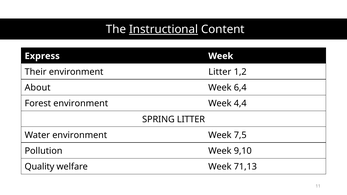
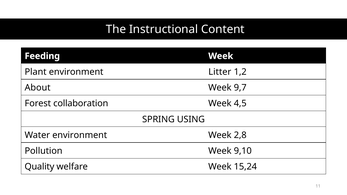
Instructional underline: present -> none (164, 29)
Express: Express -> Feeding (42, 56)
Their: Their -> Plant (36, 72)
6,4: 6,4 -> 9,7 (240, 88)
Forest environment: environment -> collaboration (81, 104)
4,4: 4,4 -> 4,5 (240, 104)
SPRING LITTER: LITTER -> USING (191, 119)
7,5: 7,5 -> 2,8 (240, 135)
71,13: 71,13 -> 15,24 (245, 167)
